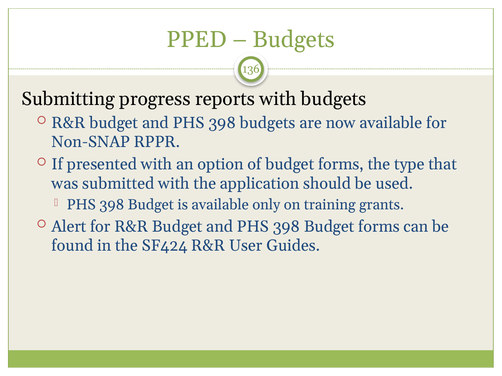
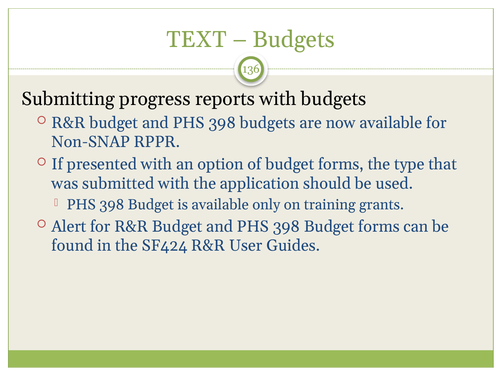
PPED: PPED -> TEXT (197, 40)
